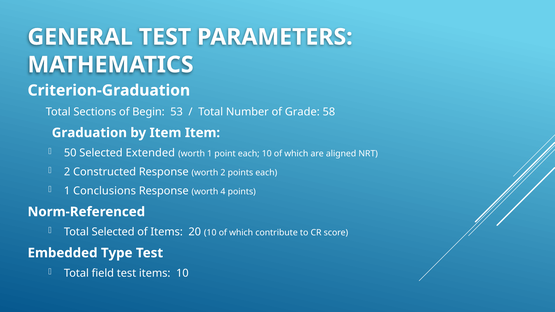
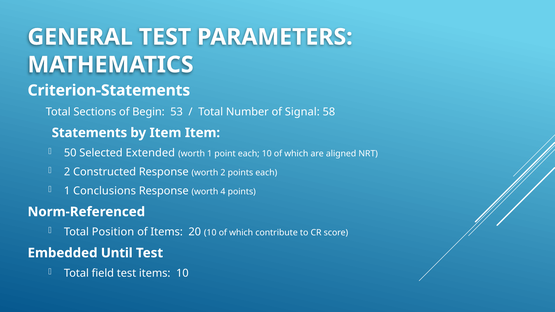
Criterion-Graduation: Criterion-Graduation -> Criterion-Statements (109, 90)
Grade: Grade -> Signal (302, 112)
Graduation: Graduation -> Statements (89, 133)
Total Selected: Selected -> Position (113, 232)
Type: Type -> Until (117, 253)
